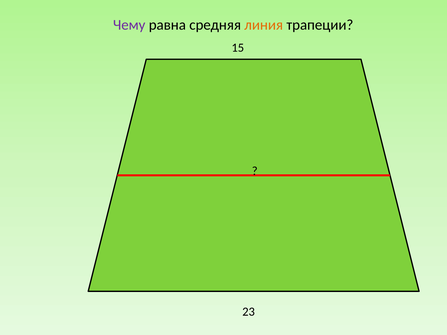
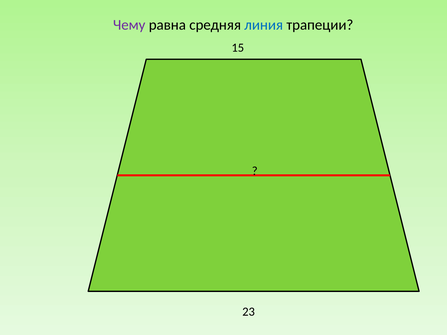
линия colour: orange -> blue (264, 25)
